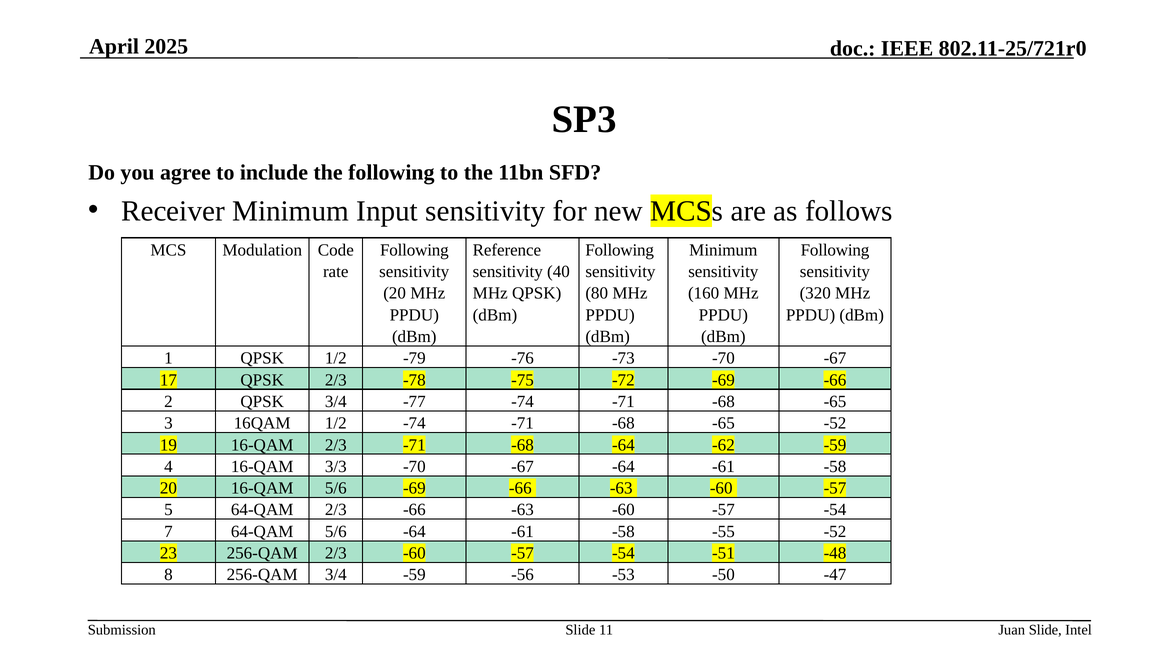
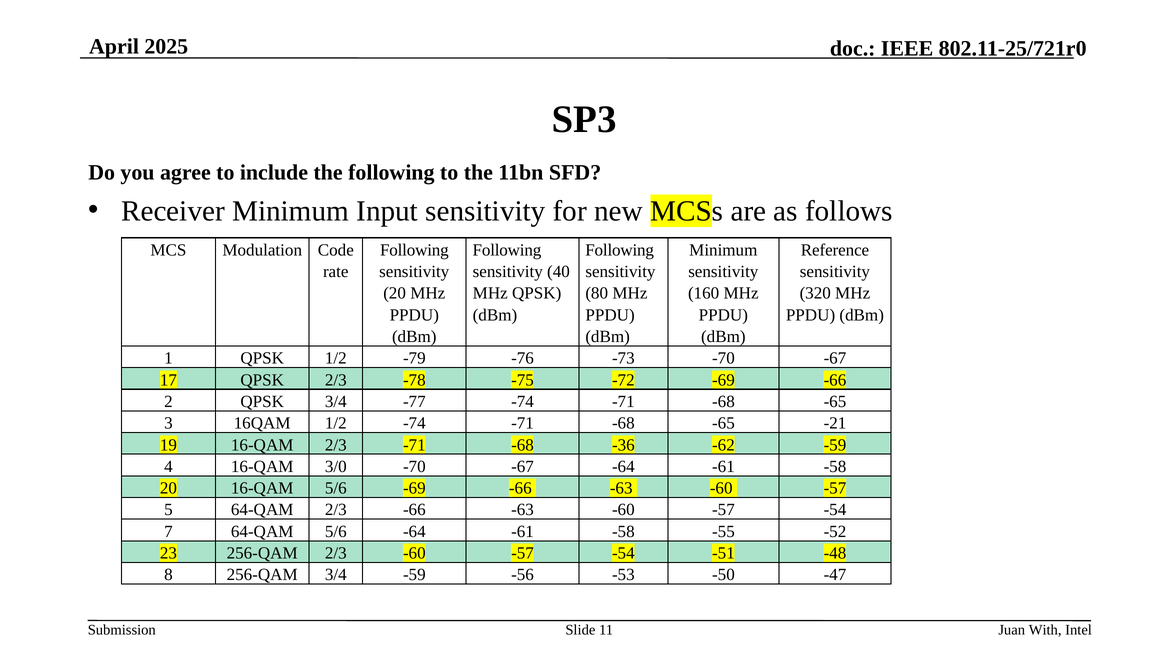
Reference: Reference -> Following (507, 250)
Following: Following -> Reference (835, 250)
-65 -52: -52 -> -21 (835, 424)
-68 -64: -64 -> -36 (623, 445)
3/3: 3/3 -> 3/0 (336, 467)
Juan Slide: Slide -> With (1045, 631)
